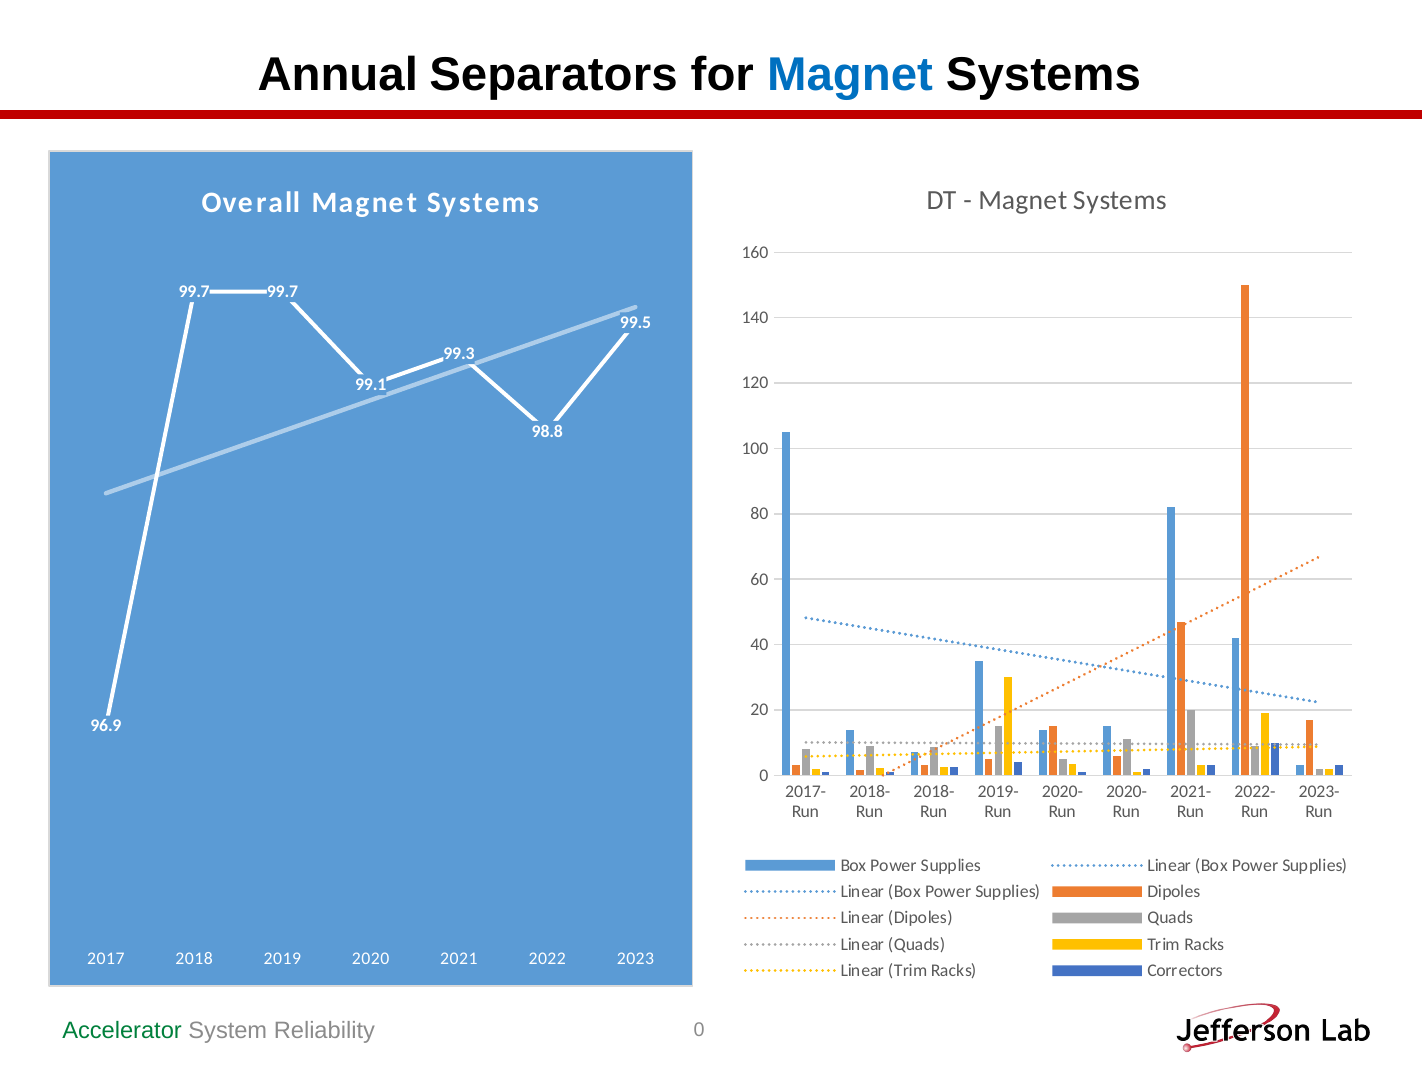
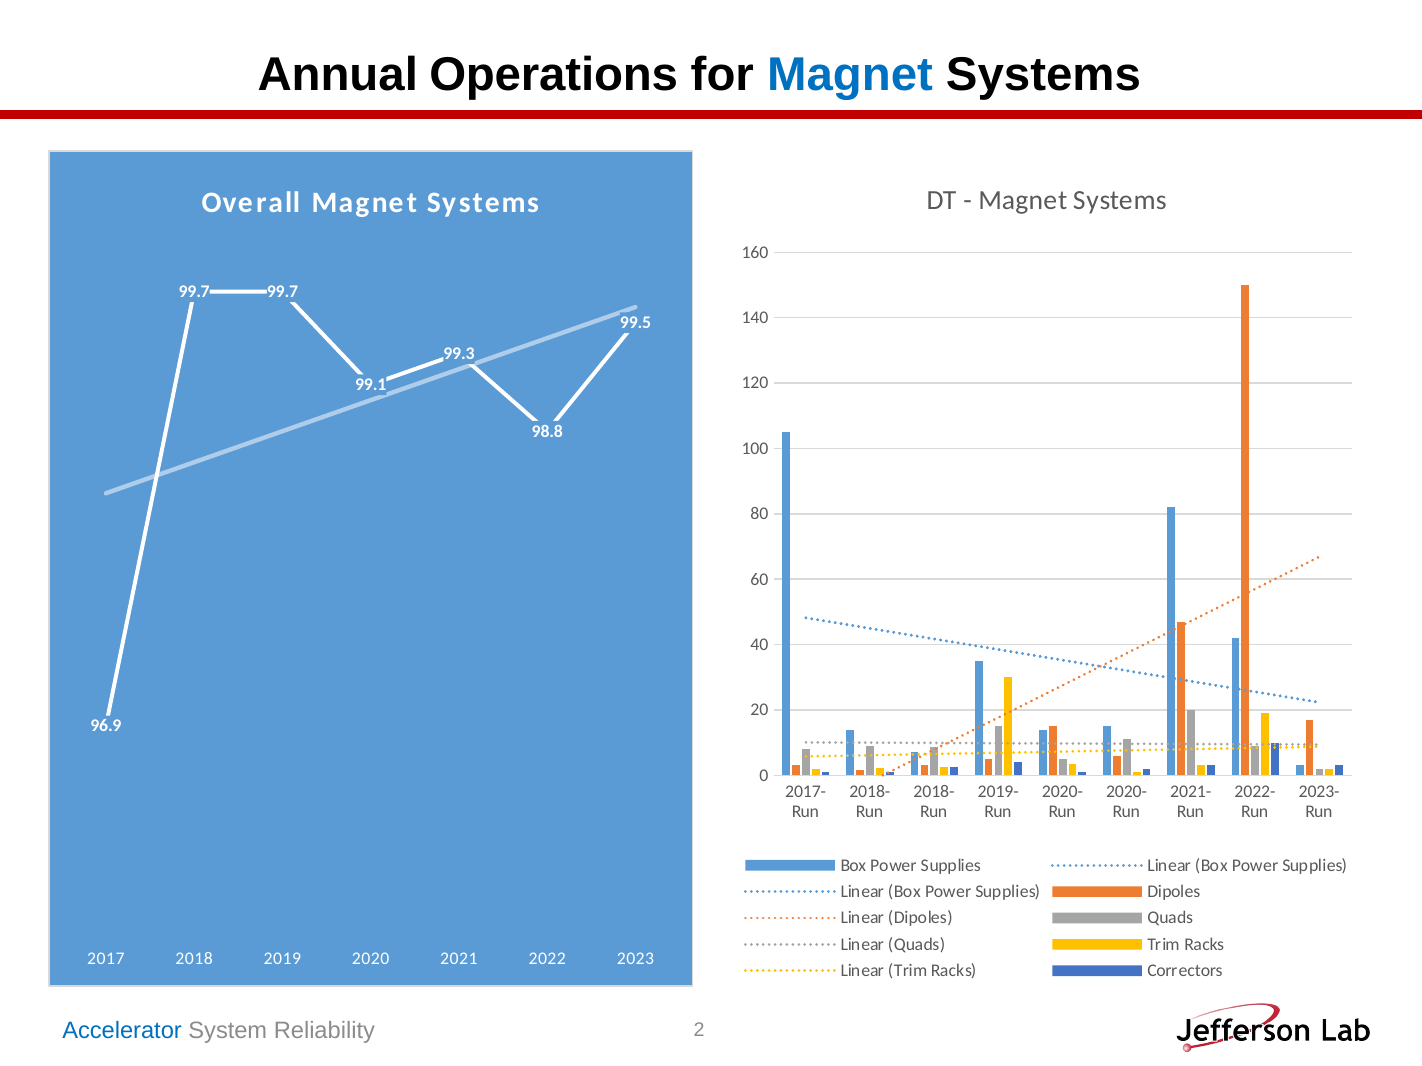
Separators: Separators -> Operations (554, 75)
Accelerator colour: green -> blue (122, 1032)
Reliability 0: 0 -> 2 (699, 1031)
